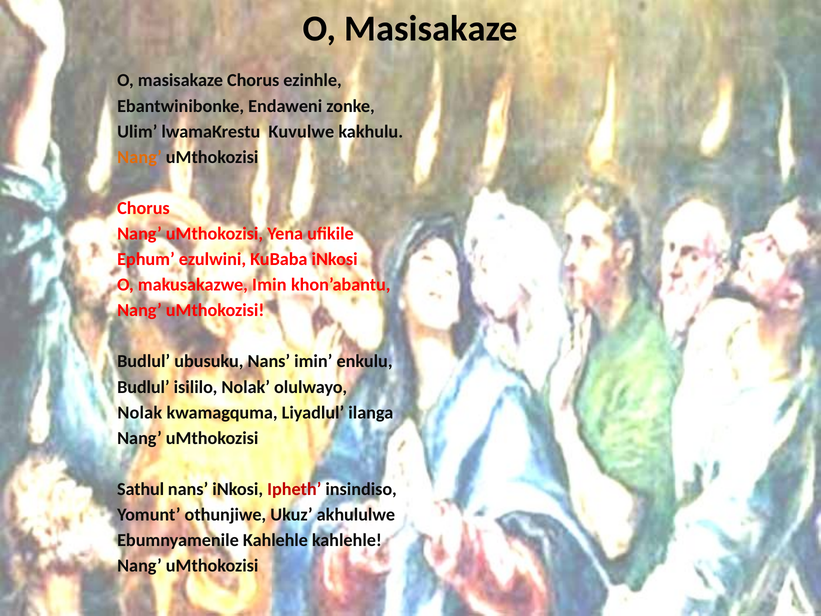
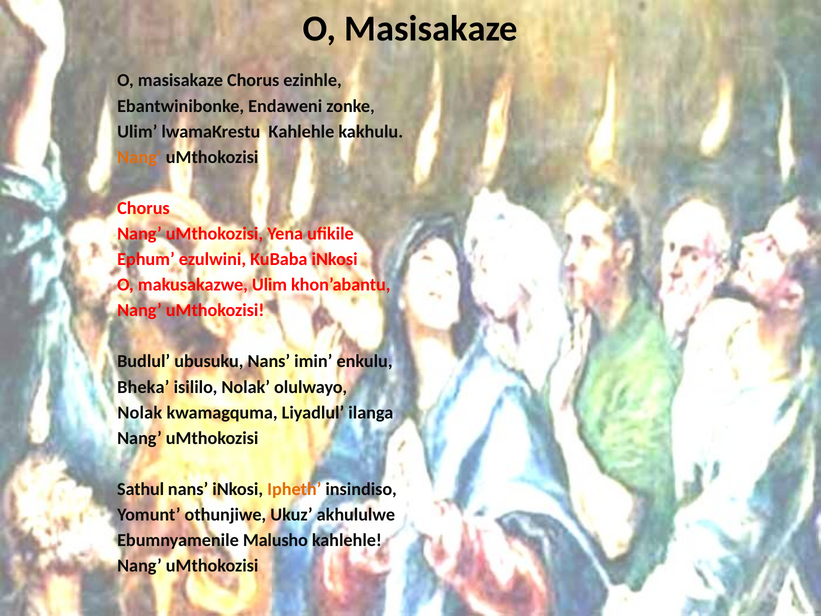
lwamaKrestu Kuvulwe: Kuvulwe -> Kahlehle (301, 132)
makusakazwe Imin: Imin -> Ulim (270, 285)
Budlul: Budlul -> Bheka (143, 387)
Ipheth colour: red -> orange (294, 489)
Ebumnyamenile Kahlehle: Kahlehle -> Malusho (275, 540)
